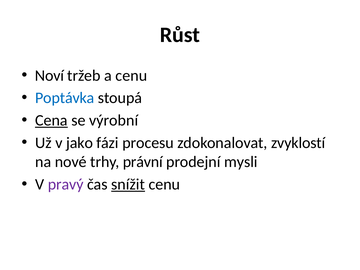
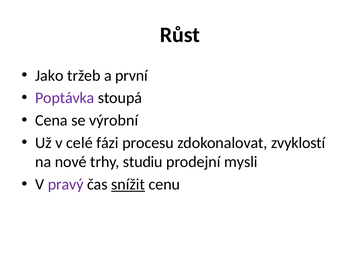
Noví: Noví -> Jako (49, 76)
a cenu: cenu -> první (131, 76)
Poptávka colour: blue -> purple (65, 98)
Cena underline: present -> none (51, 120)
jako: jako -> celé (79, 143)
právní: právní -> studiu (143, 162)
